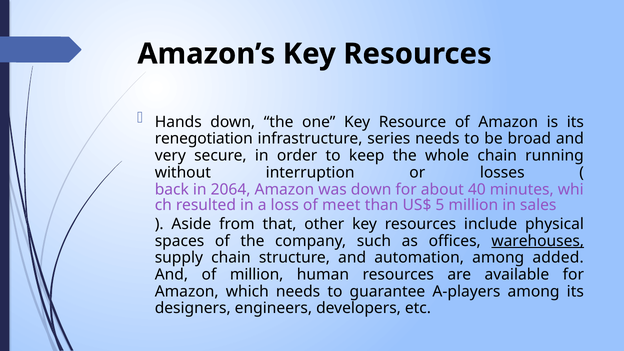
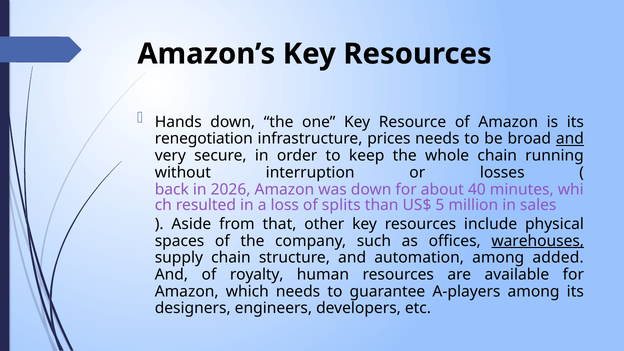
series: series -> prices (389, 139)
and underline: none -> present (570, 139)
2064: 2064 -> 2026 (231, 189)
meet: meet -> splits (341, 205)
of million: million -> royalty (257, 275)
